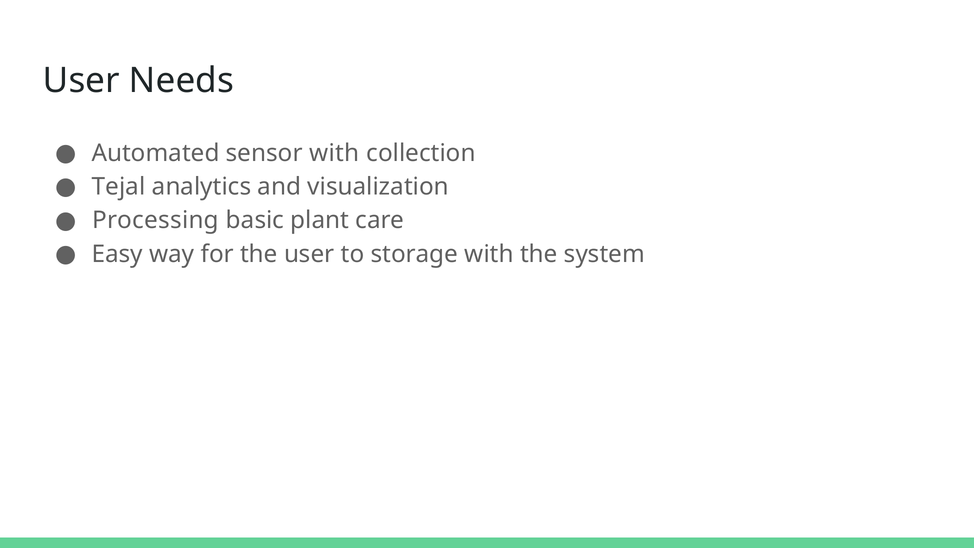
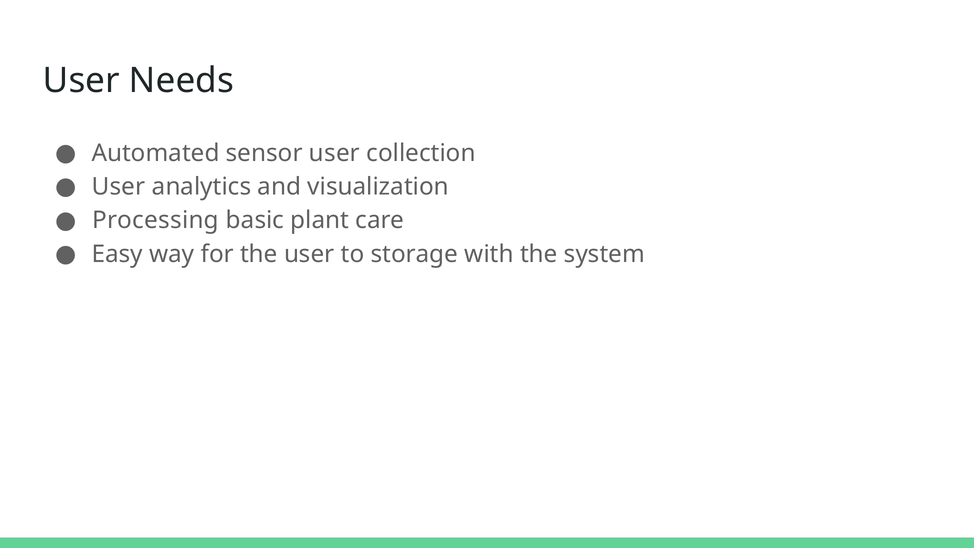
sensor with: with -> user (334, 153)
Tejal: Tejal -> User (118, 187)
